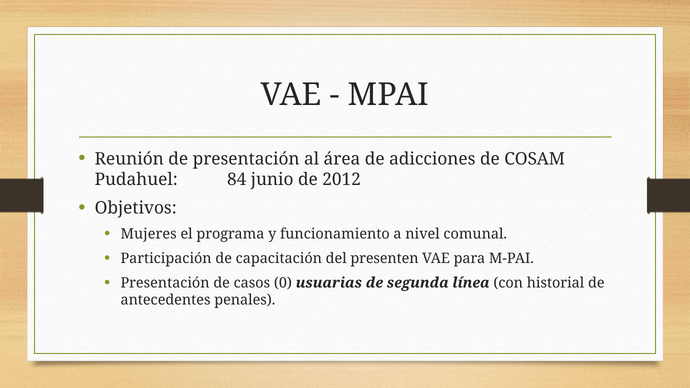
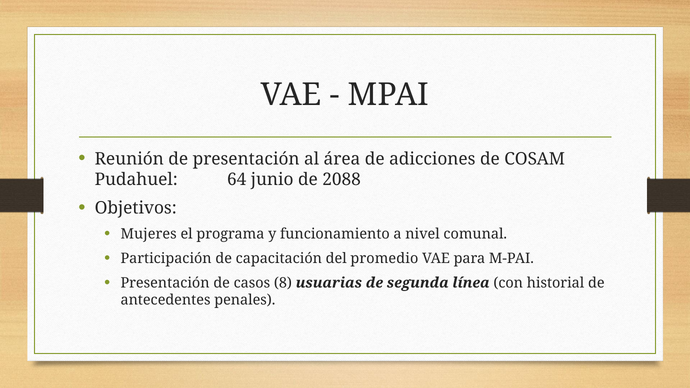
84: 84 -> 64 (237, 180)
2012: 2012 -> 2088 (342, 180)
presenten: presenten -> promedio (384, 258)
0: 0 -> 8 (283, 283)
